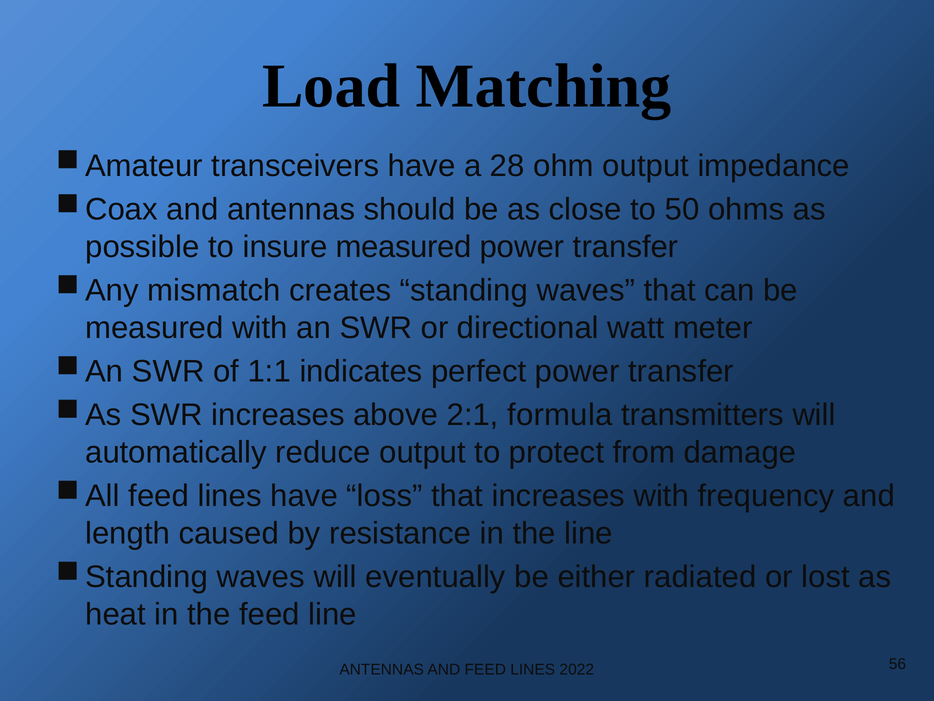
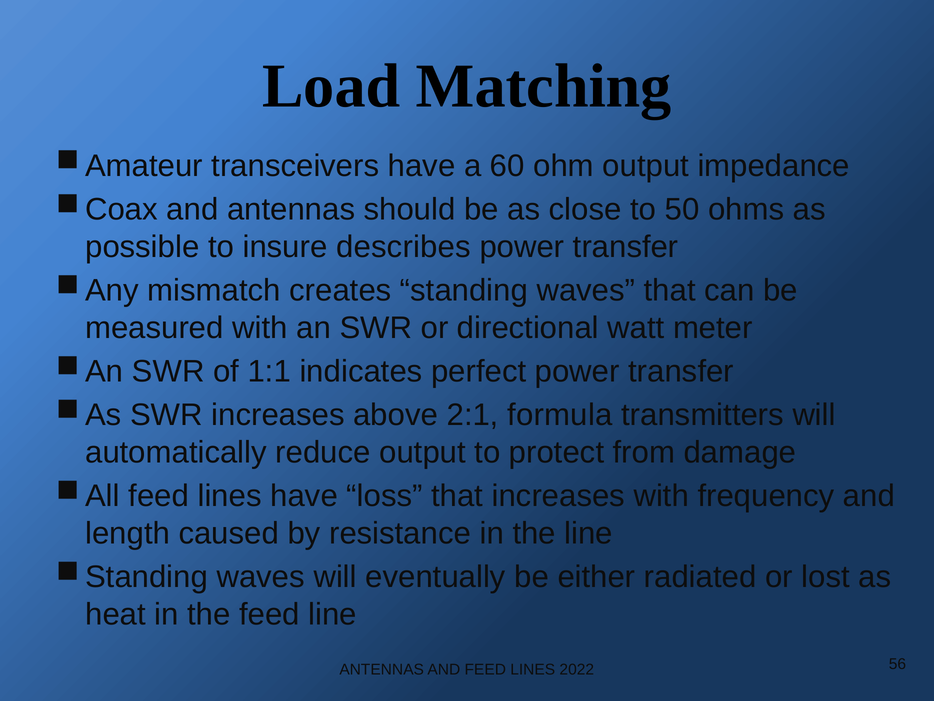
28: 28 -> 60 (507, 166)
insure measured: measured -> describes (403, 247)
